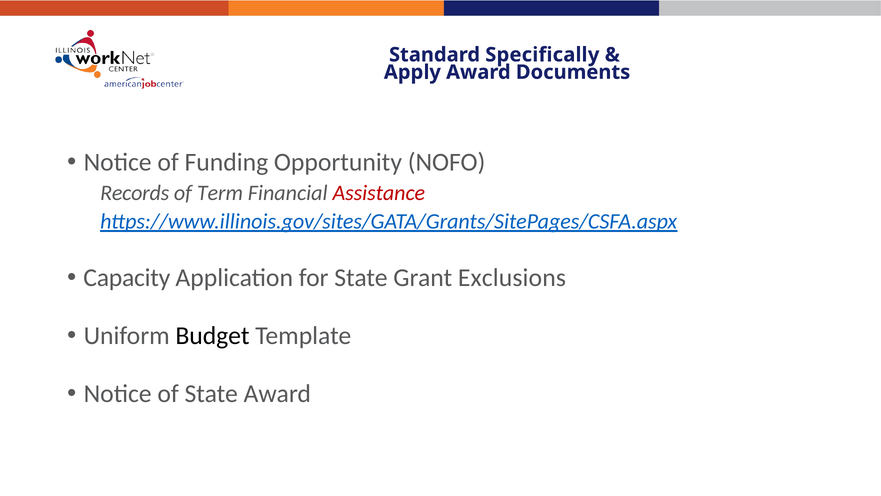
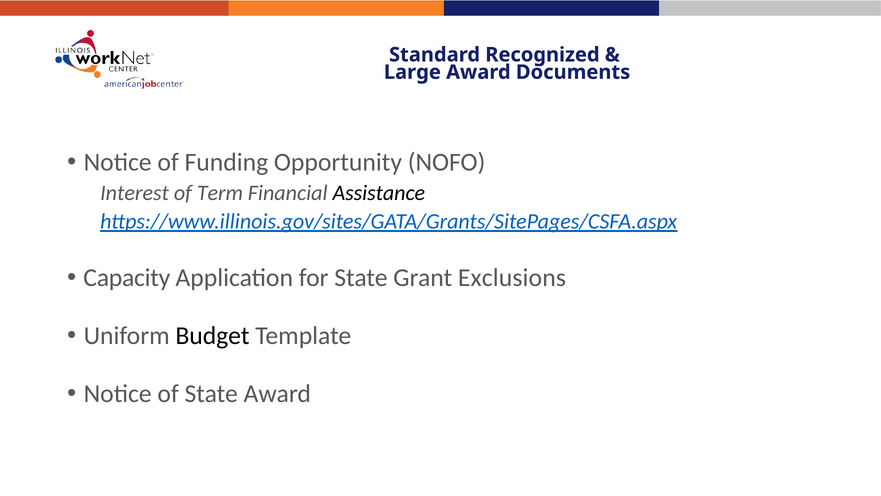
Specifically: Specifically -> Recognized (542, 55)
Apply: Apply -> Large (412, 72)
Records: Records -> Interest (135, 193)
Assistance colour: red -> black (379, 193)
